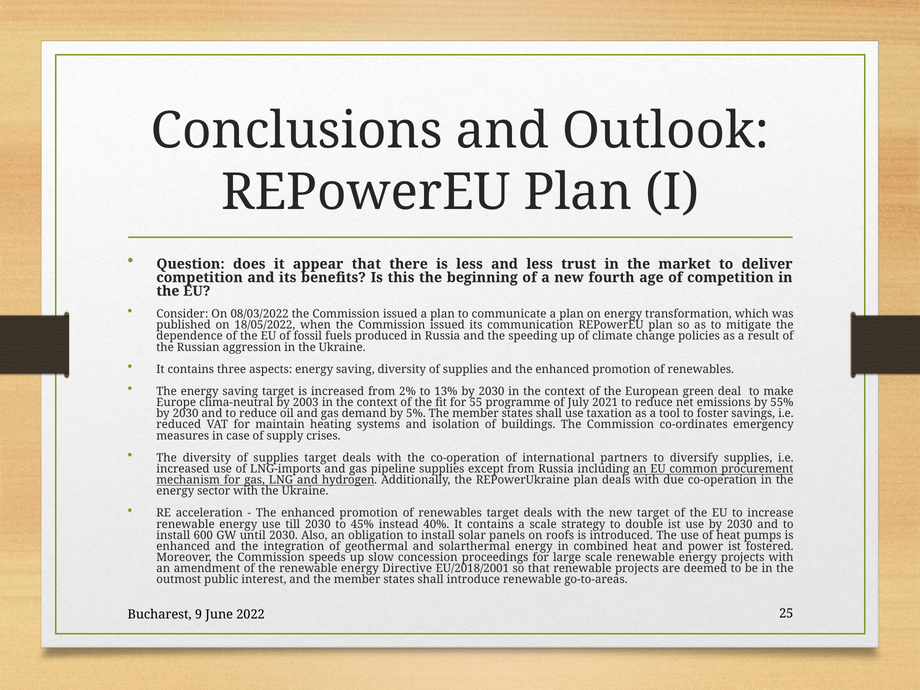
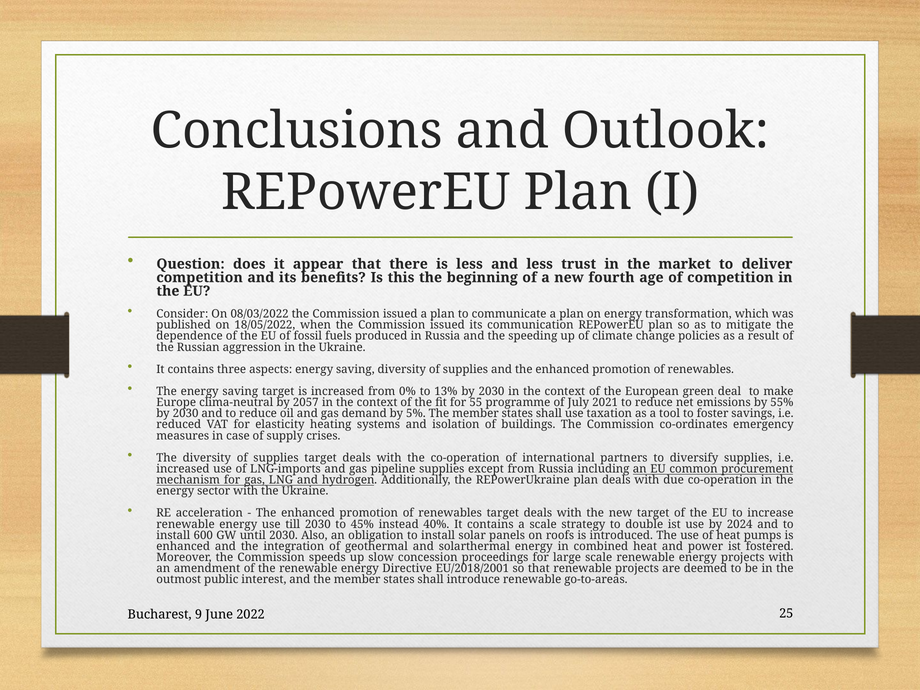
2%: 2% -> 0% (407, 391)
2003: 2003 -> 2057 (306, 402)
maintain: maintain -> elasticity (280, 425)
use by 2030: 2030 -> 2024 (740, 524)
